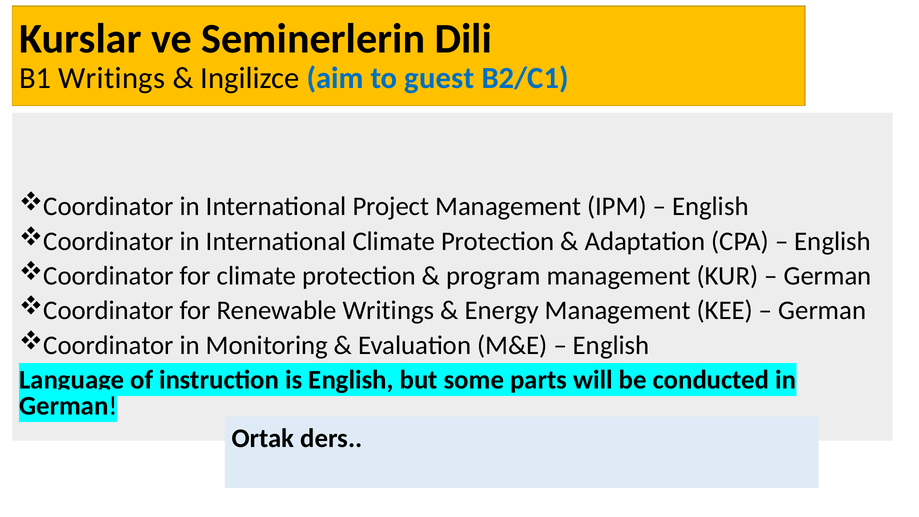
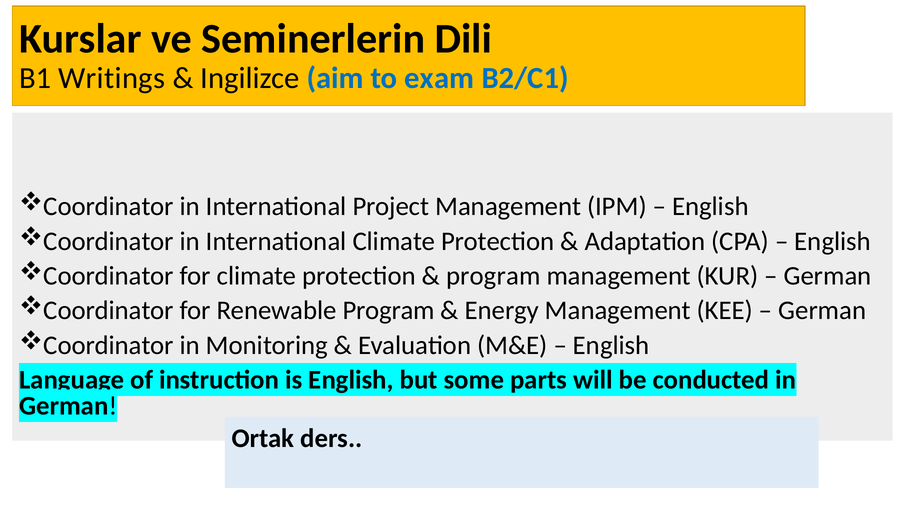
guest: guest -> exam (439, 78)
Renewable Writings: Writings -> Program (389, 311)
